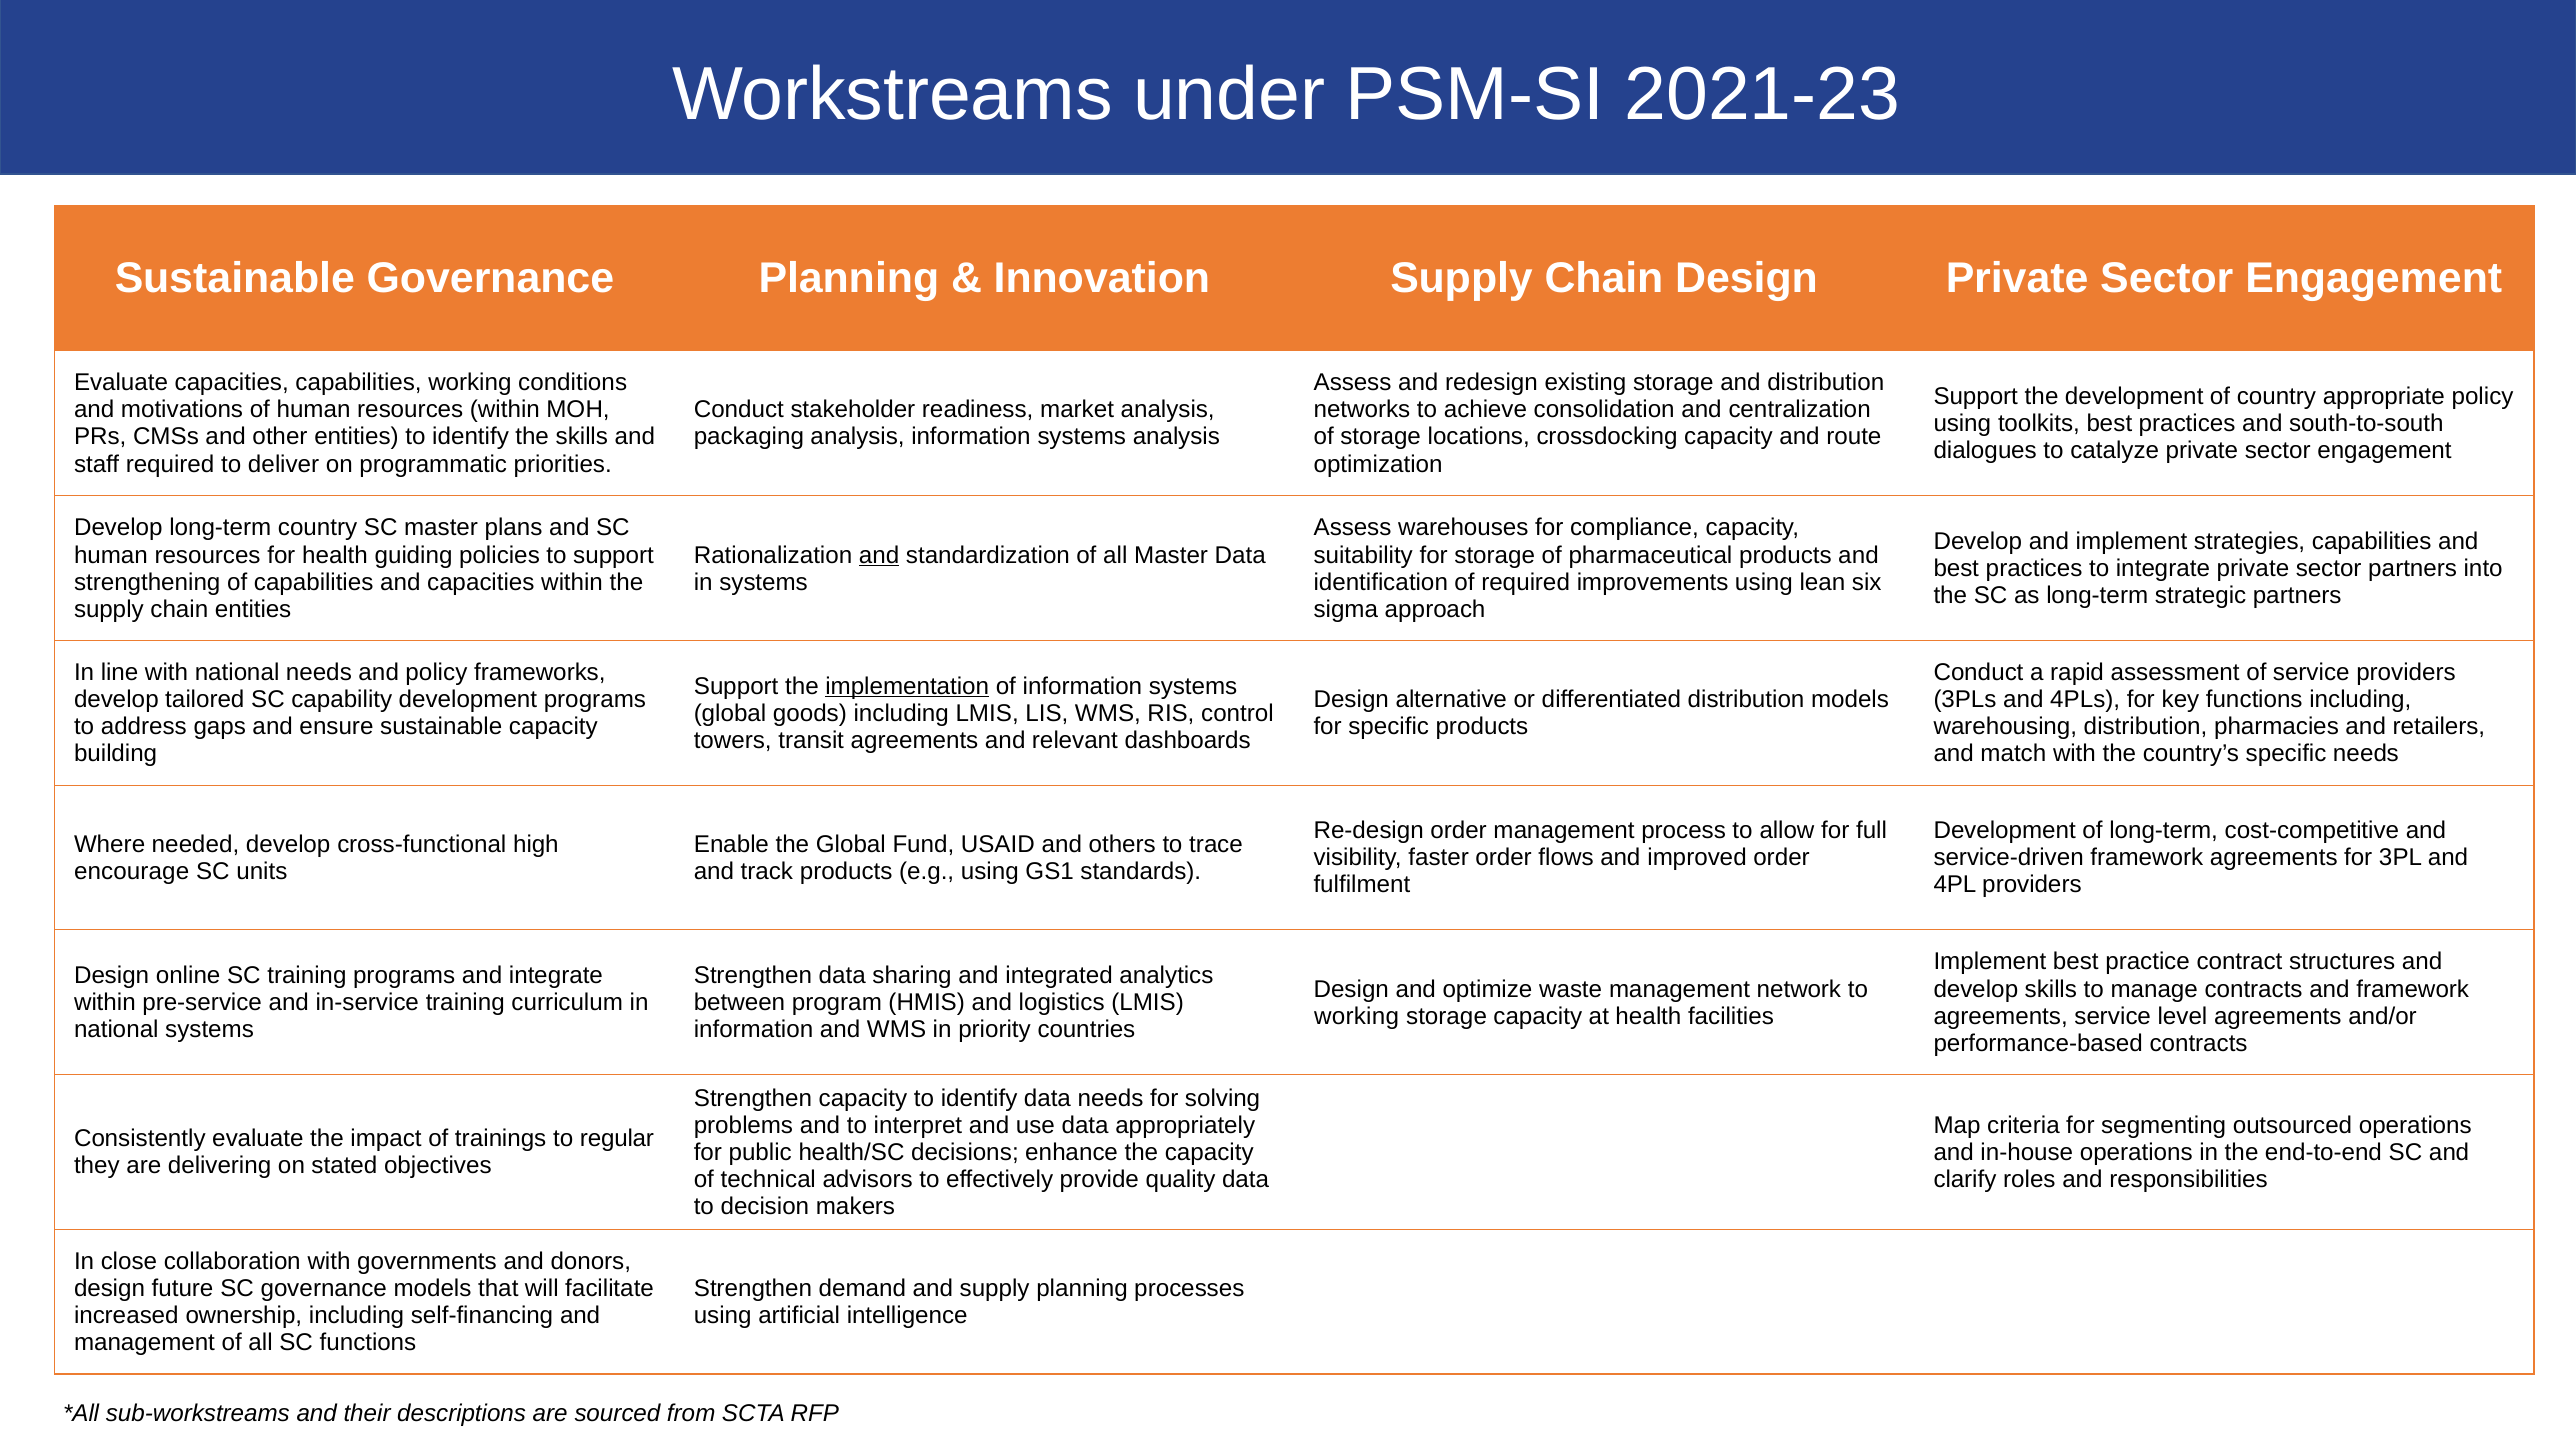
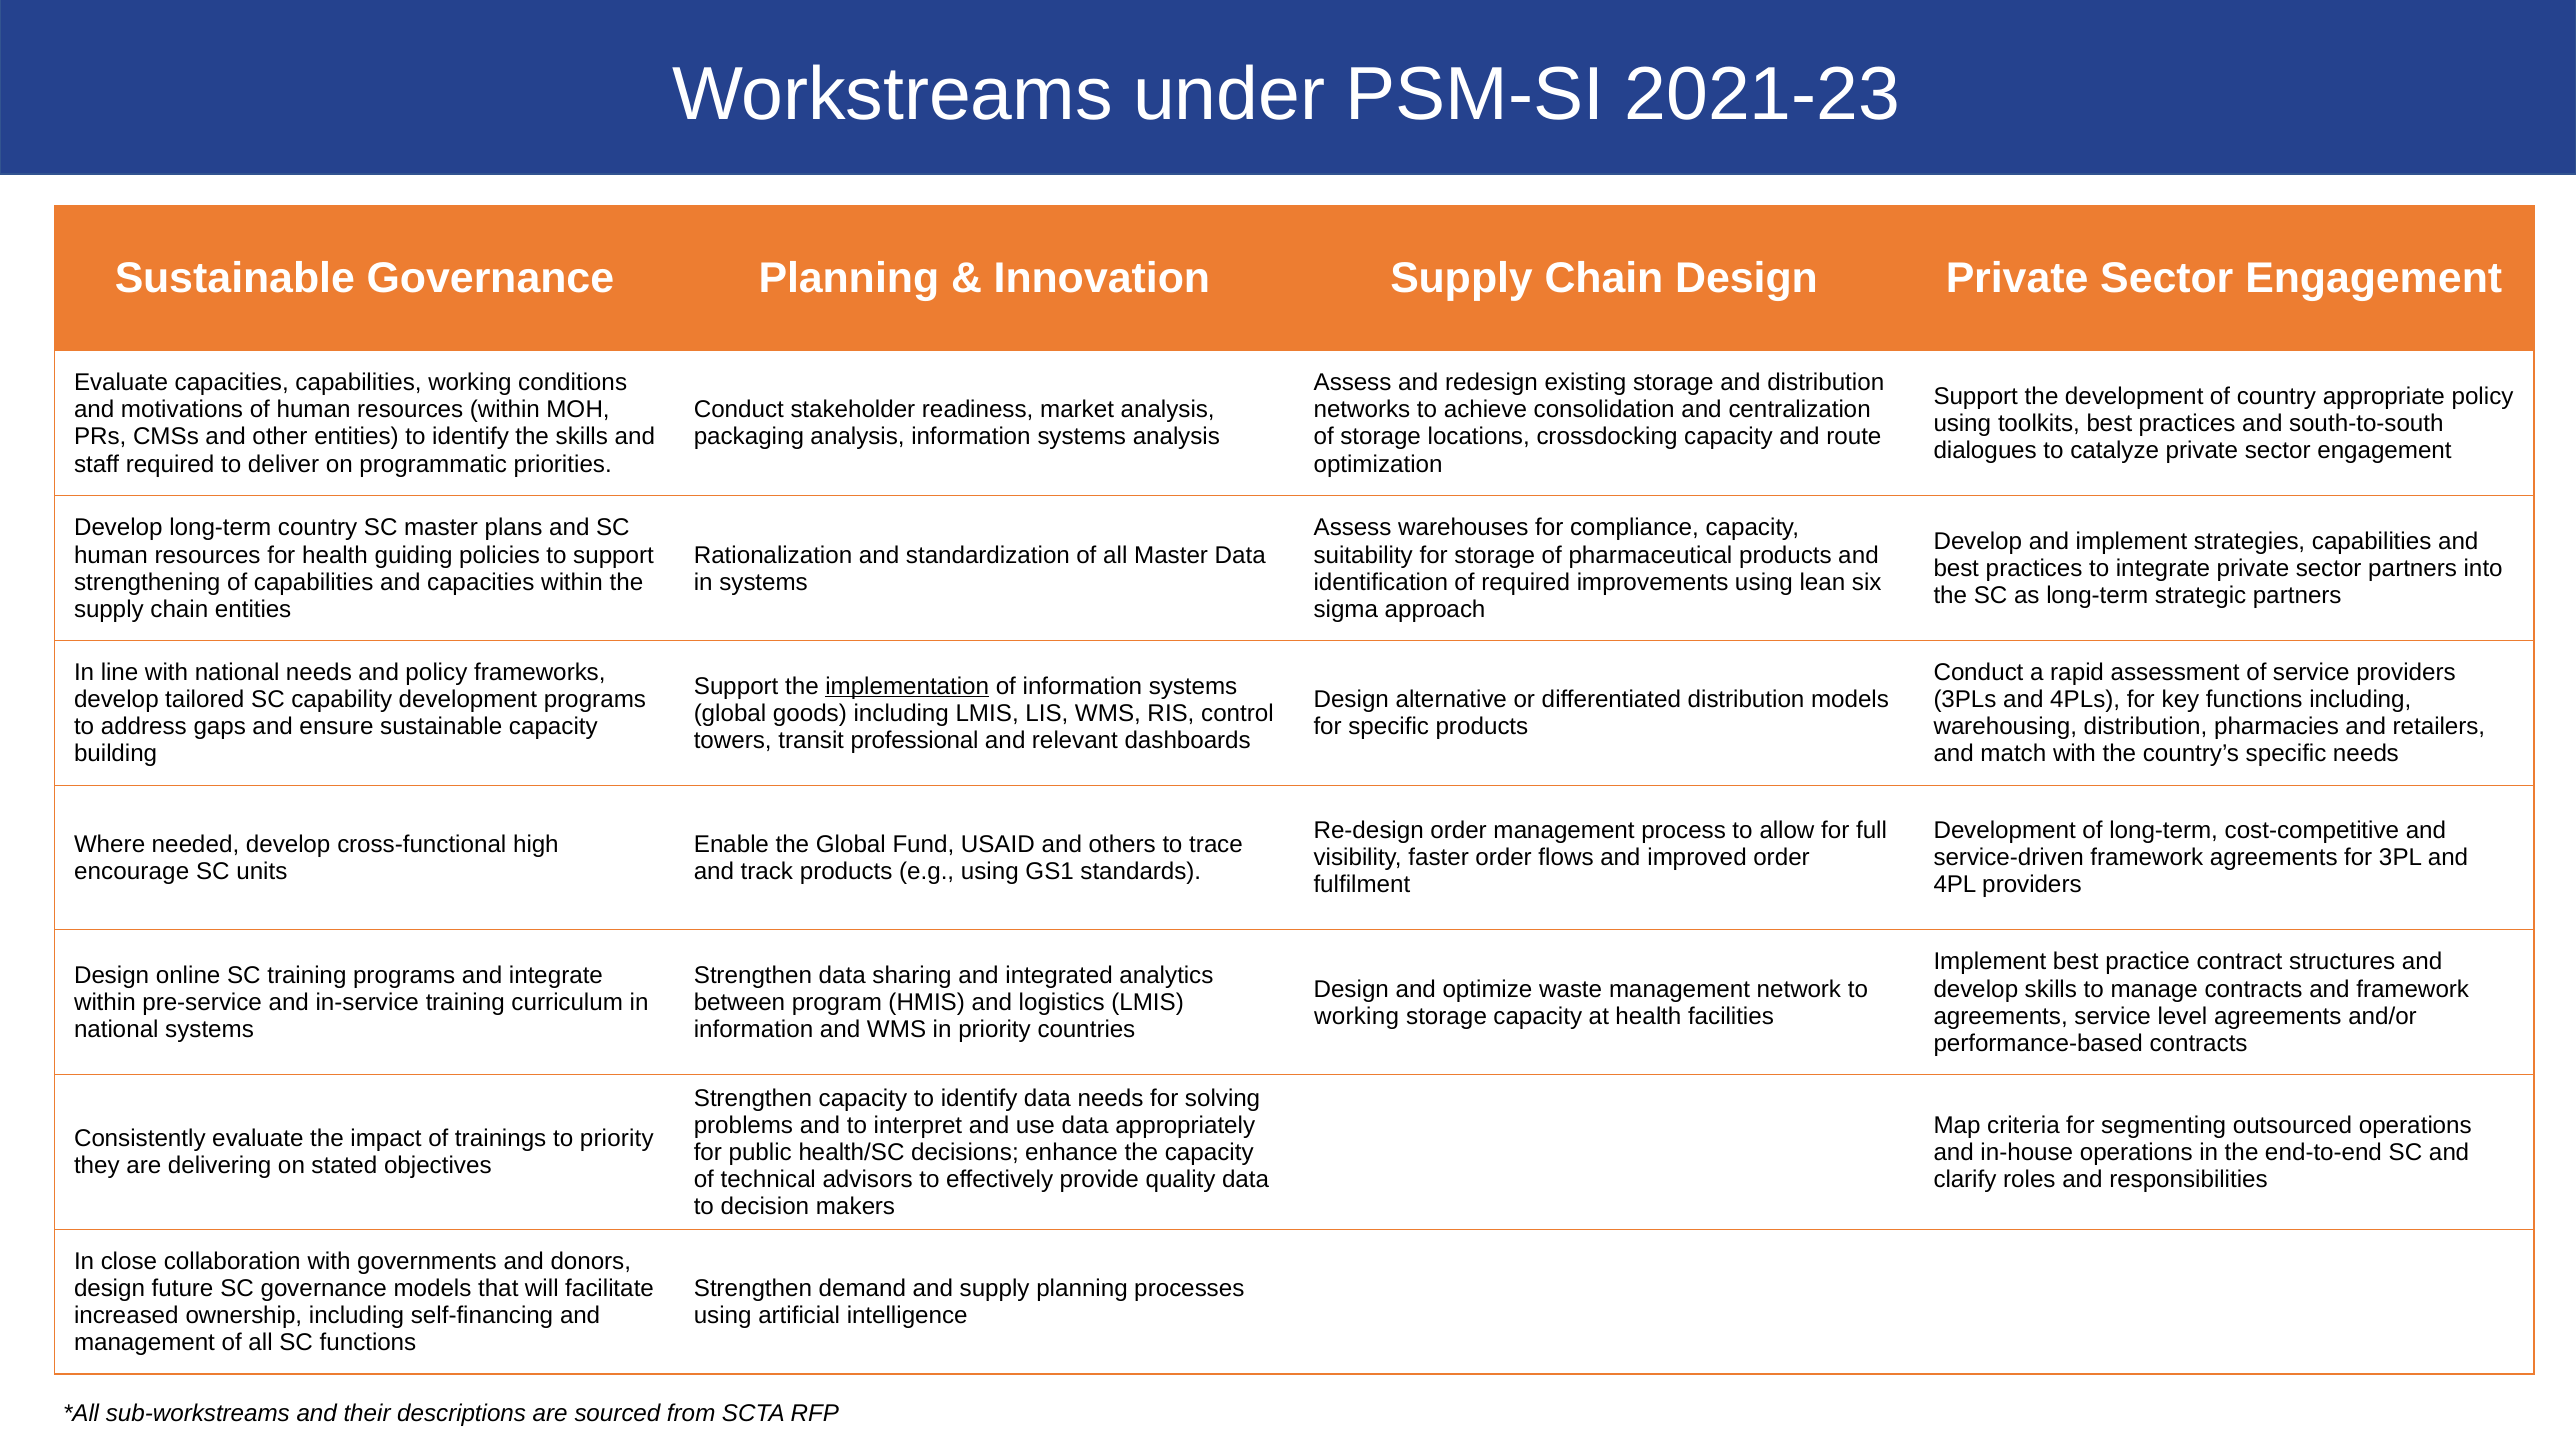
and underline: present -> none (879, 555)
transit agreements: agreements -> professional (915, 740)
to regular: regular -> priority (617, 1139)
